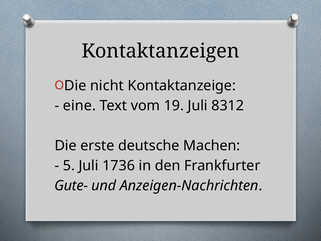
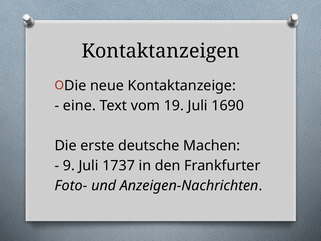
nicht: nicht -> neue (107, 86)
8312: 8312 -> 1690 (228, 106)
5: 5 -> 9 (69, 166)
1736: 1736 -> 1737 (119, 166)
Gute-: Gute- -> Foto- (71, 186)
